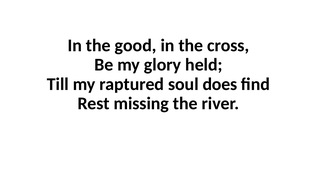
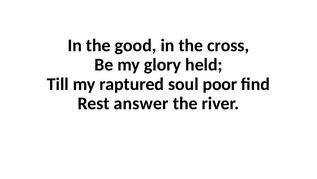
does: does -> poor (220, 84)
missing: missing -> answer (141, 103)
